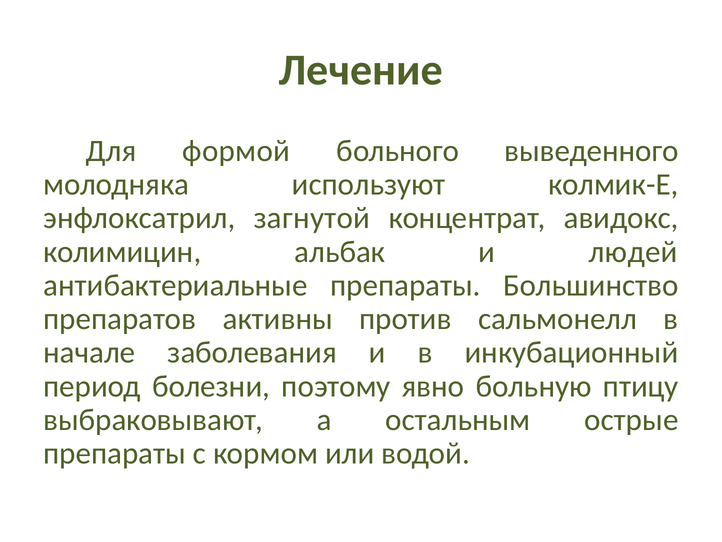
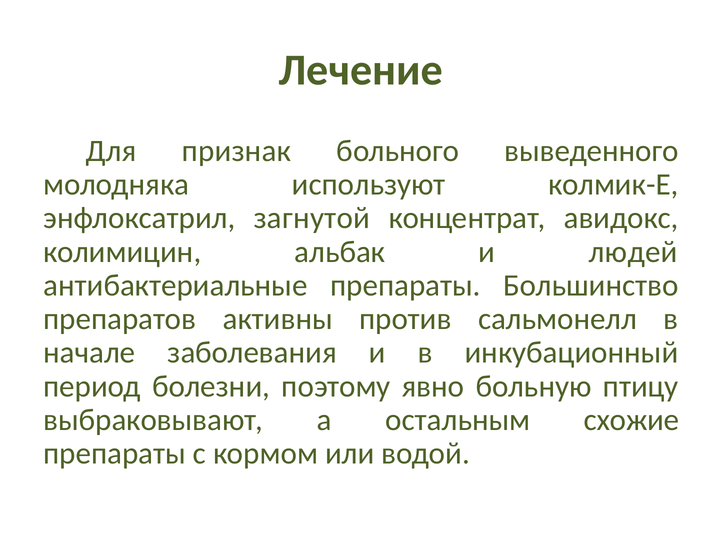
формой: формой -> признак (236, 151)
острые: острые -> схожие (632, 420)
